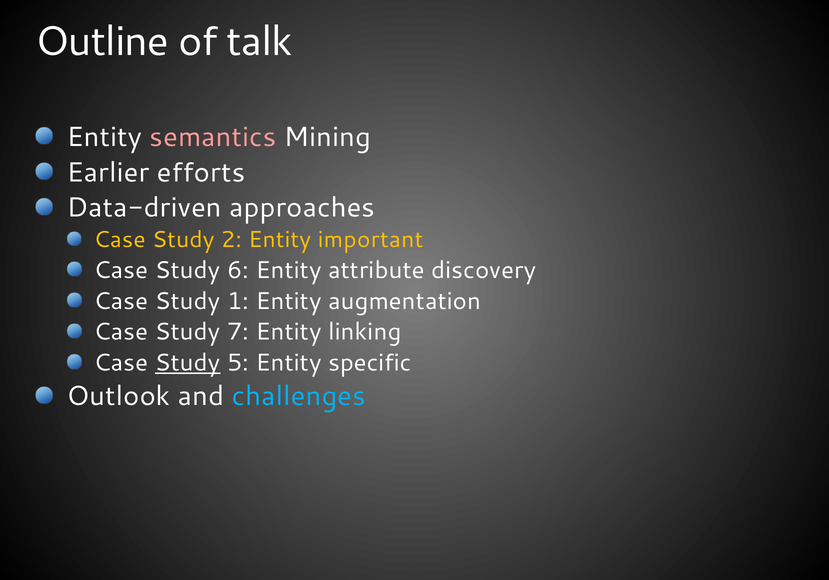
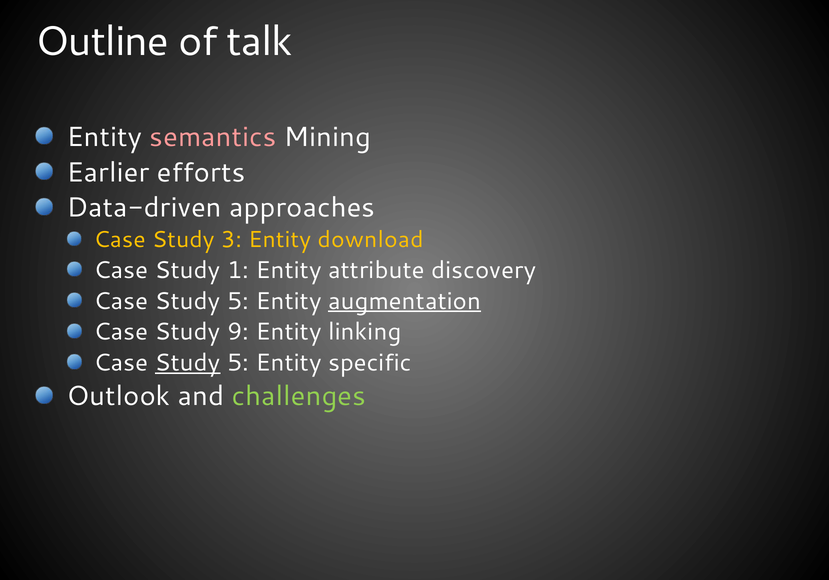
2: 2 -> 3 (231, 240)
important: important -> download (370, 240)
6: 6 -> 1 (238, 270)
1: 1 -> 5 (238, 301)
augmentation underline: none -> present (405, 301)
7: 7 -> 9 (238, 332)
challenges colour: light blue -> light green (299, 397)
